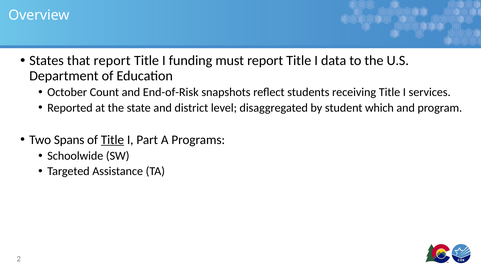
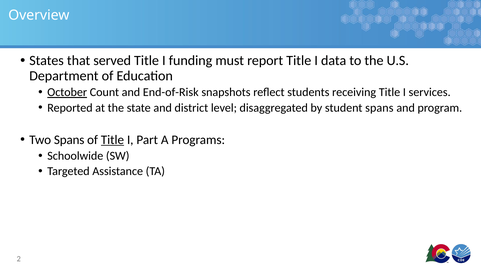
that report: report -> served (112, 60)
October underline: none -> present (67, 92)
student which: which -> spans (379, 108)
